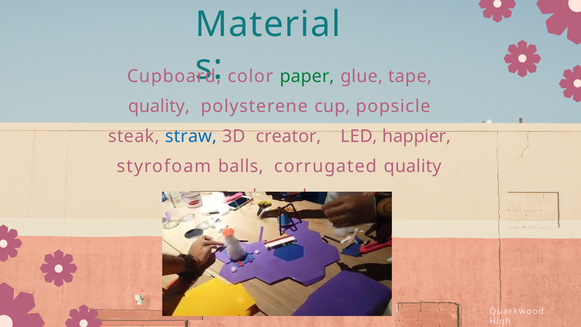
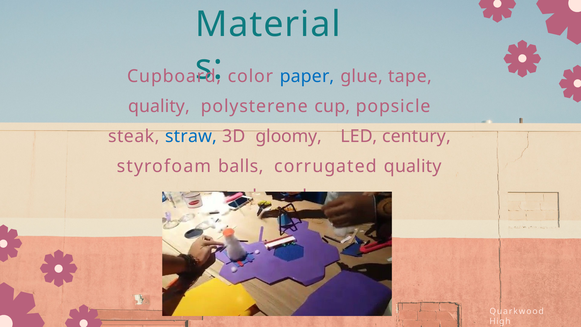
paper colour: green -> blue (307, 76)
creator: creator -> gloomy (289, 136)
happier: happier -> century (416, 136)
